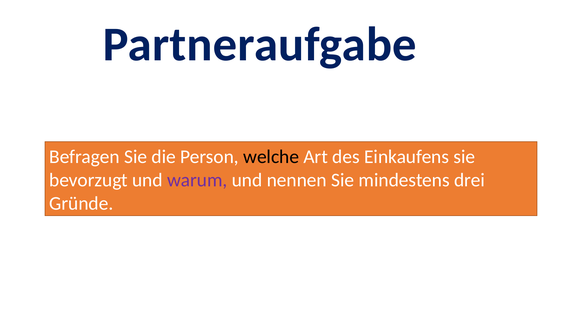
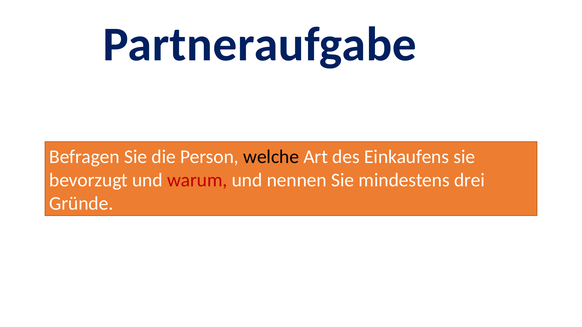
warum colour: purple -> red (197, 180)
